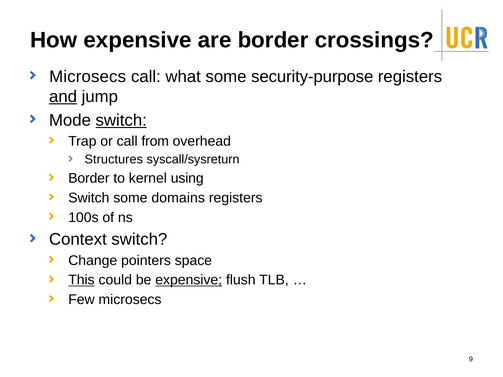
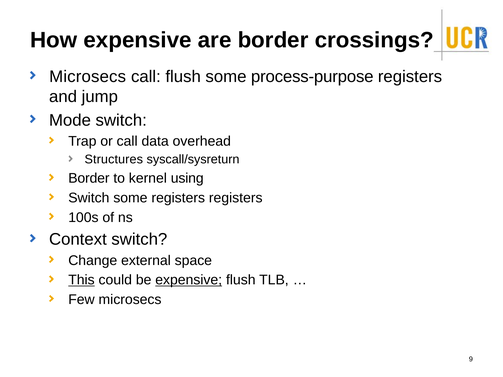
call what: what -> flush (183, 77)
security-purpose: security-purpose -> process-purpose (312, 77)
and underline: present -> none (63, 97)
switch underline: present -> none (121, 120)
from: from -> data (155, 141)
some domains: domains -> registers (178, 198)
pointers: pointers -> external (146, 261)
